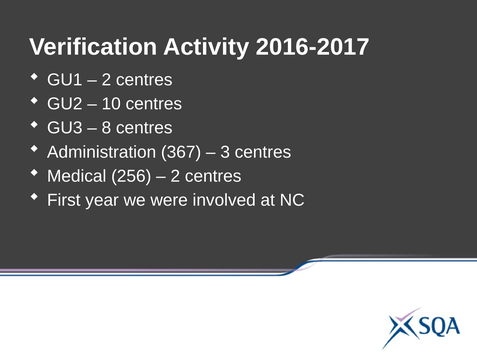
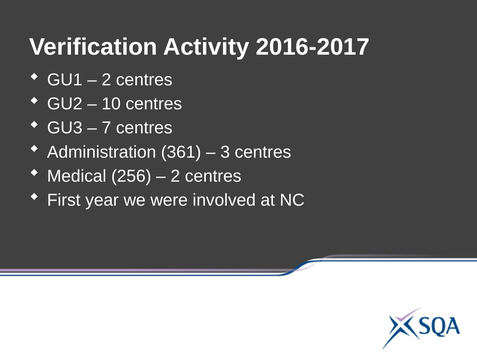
8: 8 -> 7 (106, 128)
367: 367 -> 361 (181, 152)
